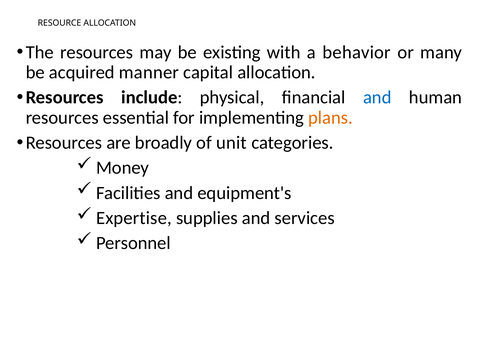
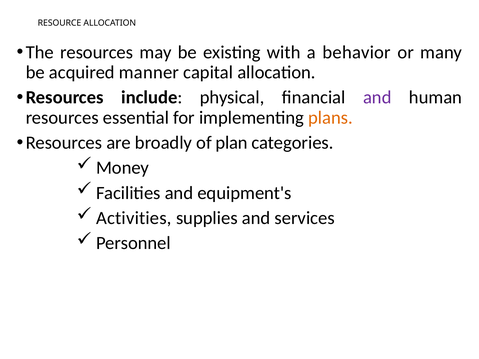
and colour: blue -> purple (377, 98)
unit: unit -> plan (232, 143)
Expertise: Expertise -> Activities (134, 218)
